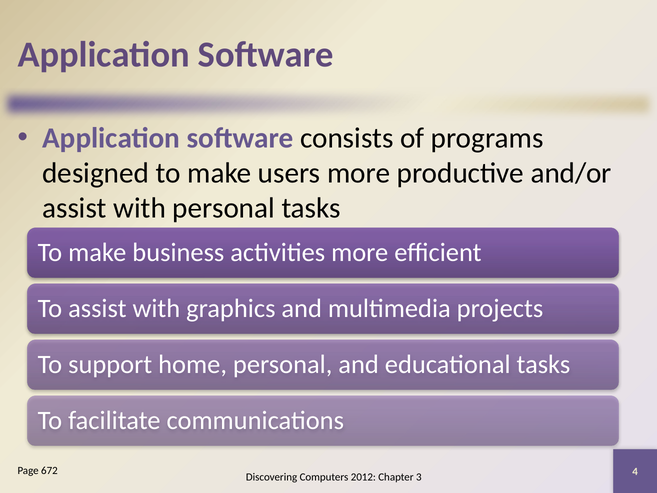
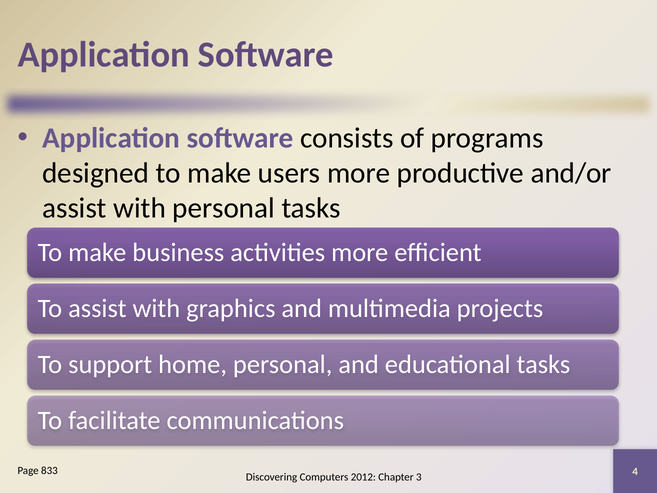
672: 672 -> 833 (49, 471)
